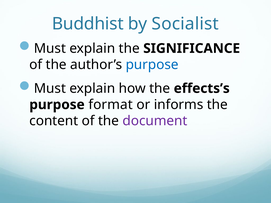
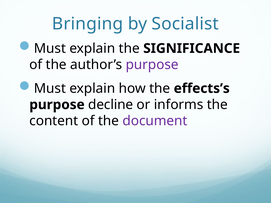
Buddhist: Buddhist -> Bringing (88, 24)
purpose colour: blue -> purple (152, 65)
format: format -> decline (111, 105)
